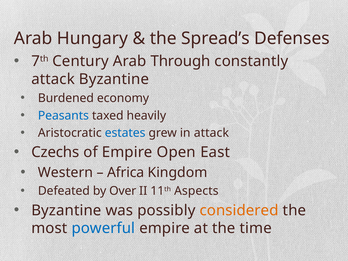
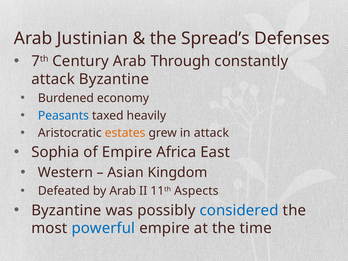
Hungary: Hungary -> Justinian (92, 38)
estates colour: blue -> orange (125, 133)
Czechs: Czechs -> Sophia (55, 152)
Open: Open -> Africa (176, 152)
Africa: Africa -> Asian (126, 173)
by Over: Over -> Arab (123, 191)
considered colour: orange -> blue (239, 210)
